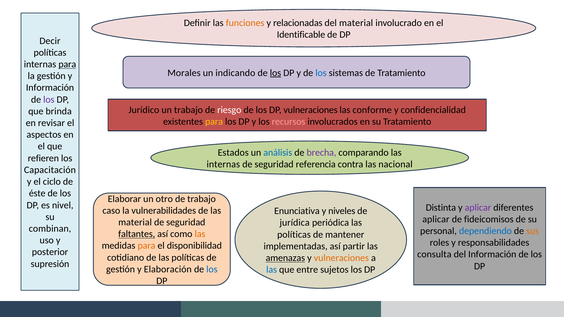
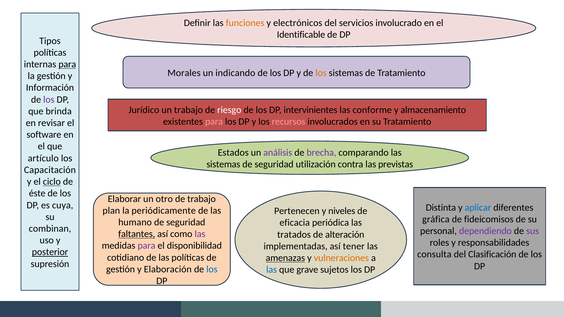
relacionadas: relacionadas -> electrónicos (298, 23)
del material: material -> servicios (356, 23)
Decir: Decir -> Tipos (50, 41)
los underline: present -> none (275, 73)
los colour: blue -> orange (321, 73)
DP vulneraciones: vulneraciones -> intervinientes (311, 110)
confidencialidad: confidencialidad -> almacenamiento (433, 110)
para colour: yellow -> pink (214, 122)
aspectos: aspectos -> software (44, 135)
análisis colour: blue -> purple (278, 153)
refieren: refieren -> artículo (43, 158)
internas: internas -> sistemas (223, 164)
referencia: referencia -> utilización (316, 164)
nacional: nacional -> previstas (396, 164)
ciclo underline: none -> present (52, 182)
nivel: nivel -> cuya (63, 205)
aplicar colour: purple -> blue (478, 208)
caso: caso -> plan (111, 211)
vulnerabilidades: vulnerabilidades -> periódicamente (164, 211)
Enunciativa: Enunciativa -> Pertenecen (297, 211)
aplicar: aplicar -> gráfica (436, 219)
material: material -> humano (135, 222)
jurídica: jurídica -> eficacia (295, 223)
dependiendo colour: blue -> purple (485, 231)
sus colour: orange -> purple (533, 231)
las colour: orange -> purple (200, 234)
políticas: políticas -> tratados (294, 235)
mantener: mantener -> alteración (345, 235)
para colour: orange -> purple (146, 246)
partir: partir -> tener (354, 246)
posterior underline: none -> present (50, 252)
del Información: Información -> Clasificación (492, 255)
entre: entre -> grave (307, 270)
